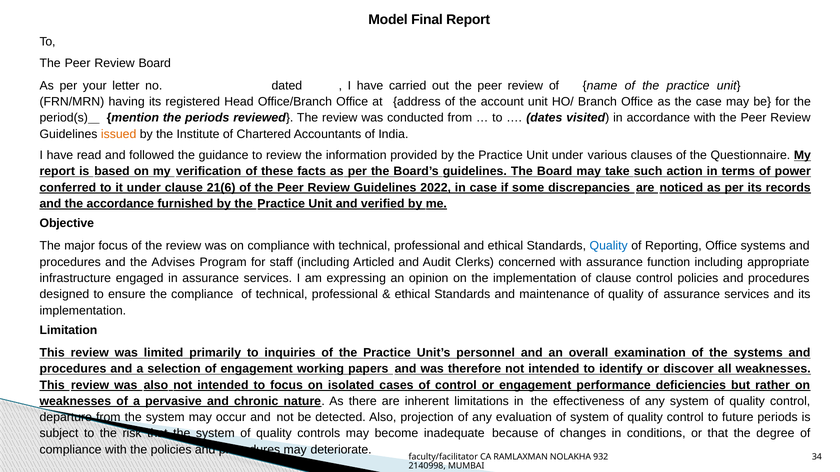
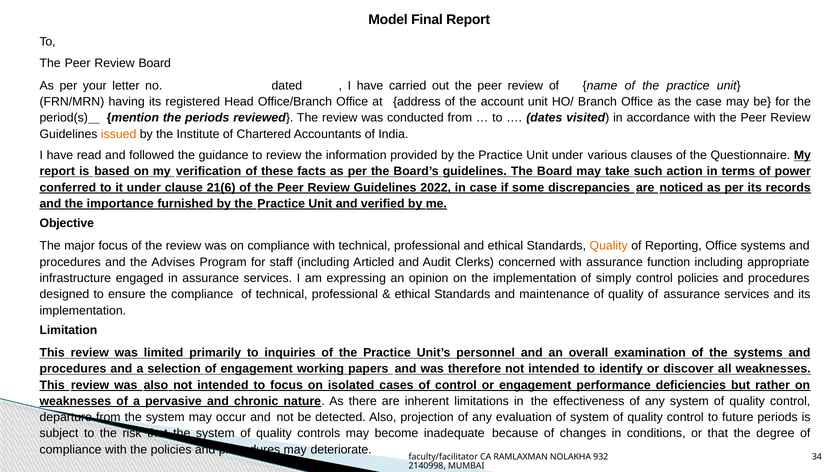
the accordance: accordance -> importance (120, 204)
Quality colour: blue -> orange (609, 246)
of clause: clause -> simply (614, 278)
